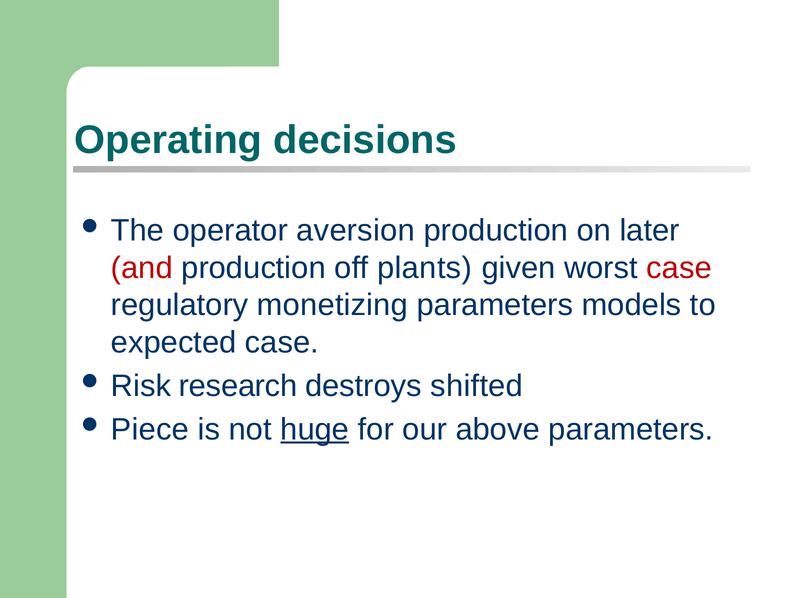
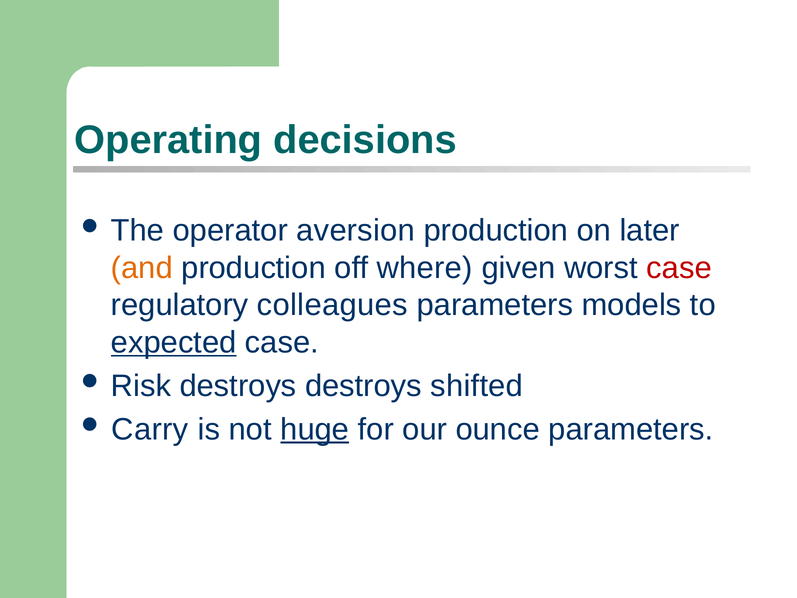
and colour: red -> orange (142, 268)
plants: plants -> where (425, 268)
monetizing: monetizing -> colleagues (332, 305)
expected underline: none -> present (174, 342)
Risk research: research -> destroys (238, 386)
Piece: Piece -> Carry (150, 429)
above: above -> ounce (498, 429)
